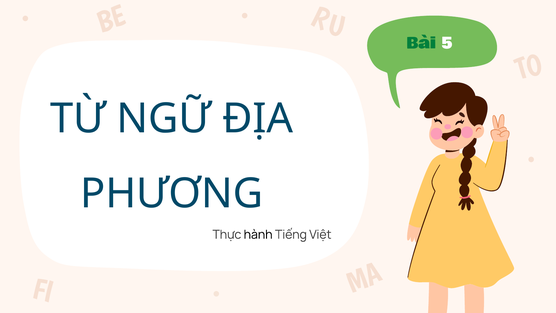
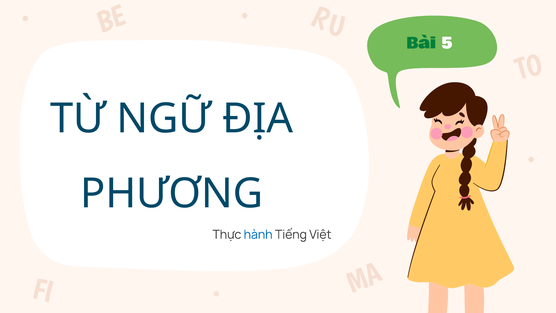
hành colour: black -> blue (258, 234)
